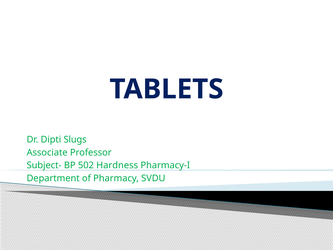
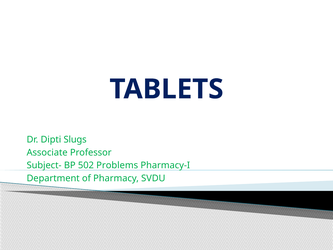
Hardness: Hardness -> Problems (117, 165)
